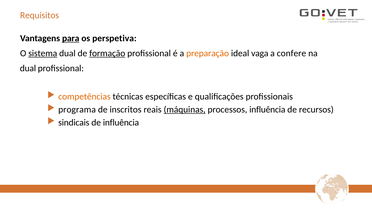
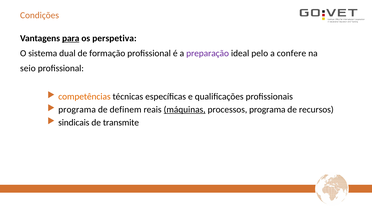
Requisitos: Requisitos -> Condições (40, 15)
sistema underline: present -> none (43, 53)
formação underline: present -> none (107, 53)
preparação colour: orange -> purple (208, 53)
vaga: vaga -> pelo (260, 53)
dual: dual -> seio (28, 68)
inscritos: inscritos -> definem (126, 110)
processos influência: influência -> programa (267, 110)
de influência: influência -> transmite (121, 123)
